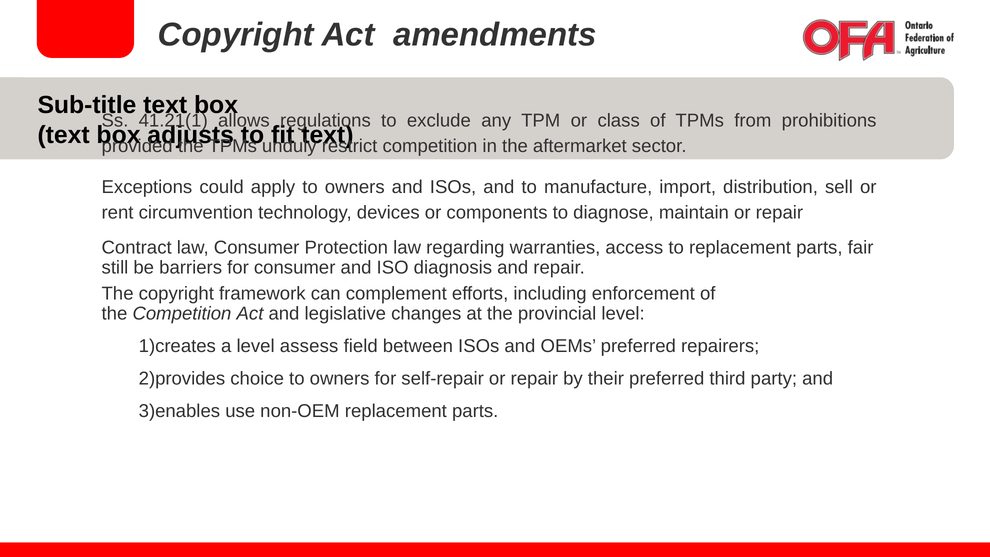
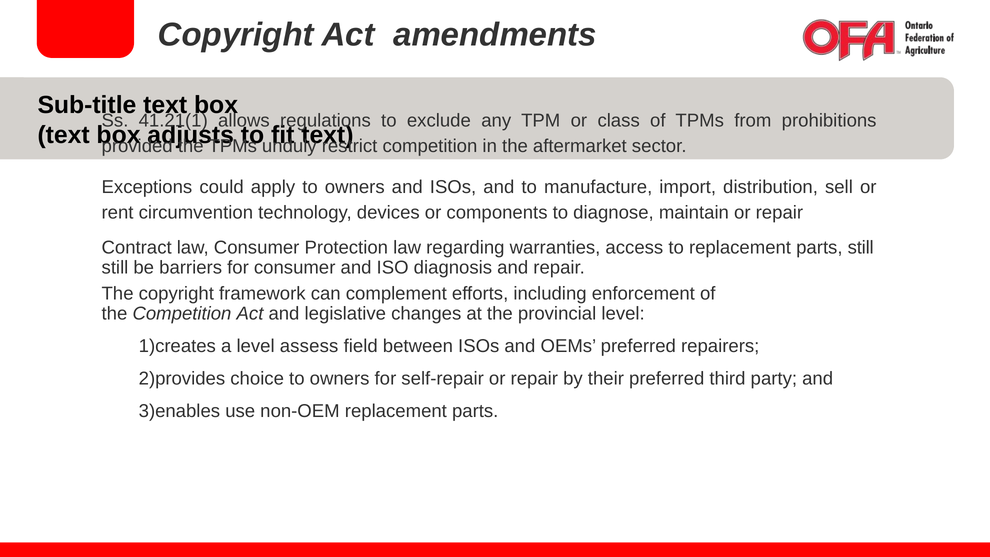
parts fair: fair -> still (861, 247)
